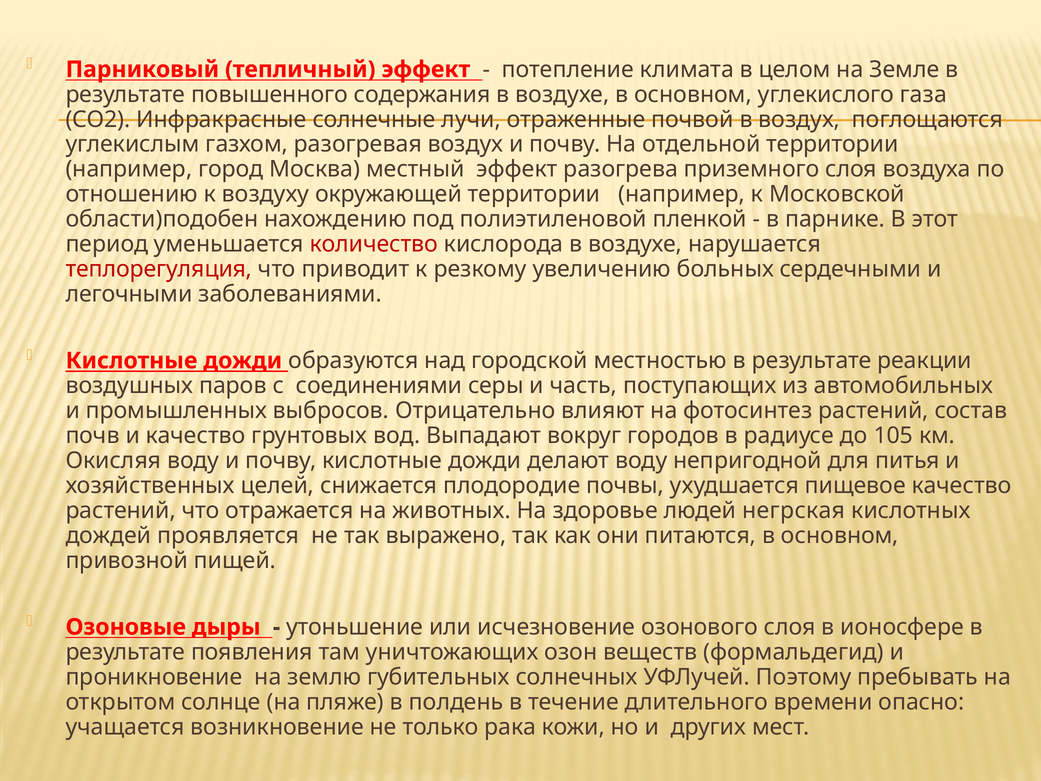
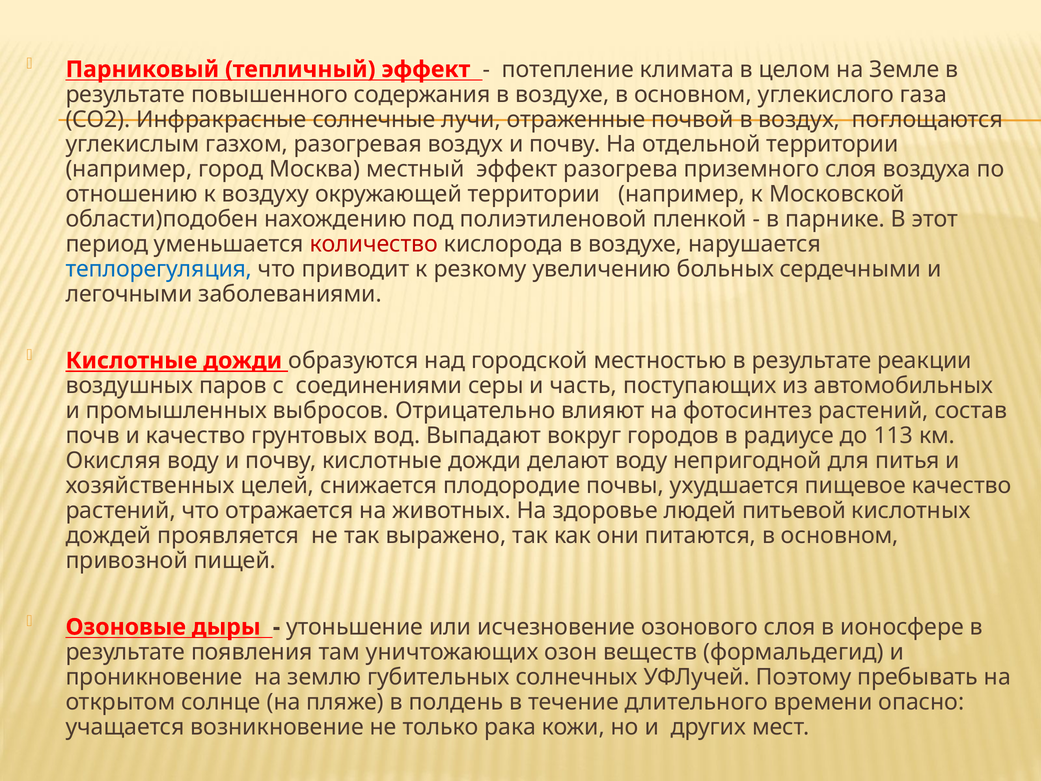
теплорегуляция colour: red -> blue (159, 269)
105: 105 -> 113 (893, 435)
негрская: негрская -> питьевой (794, 510)
